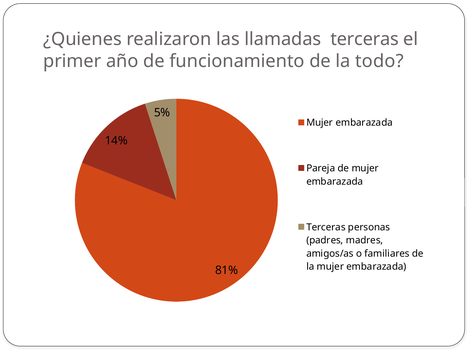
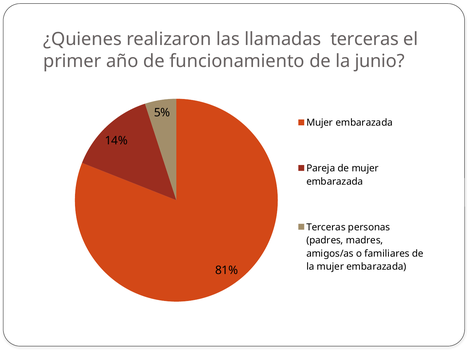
todo: todo -> junio (380, 61)
